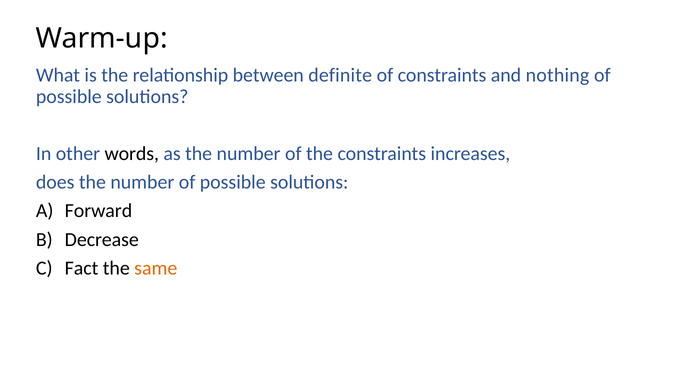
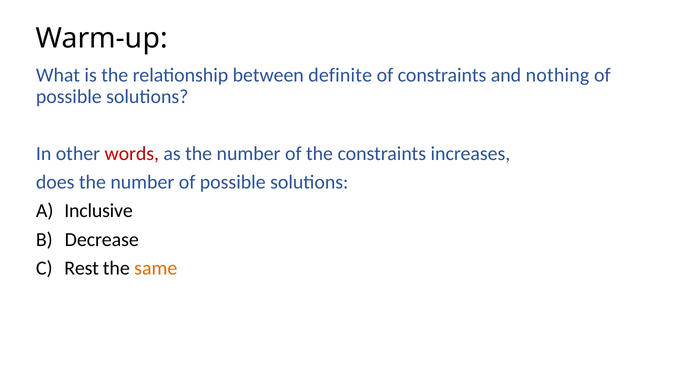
words colour: black -> red (132, 154)
Forward: Forward -> Inclusive (99, 211)
Fact: Fact -> Rest (82, 268)
